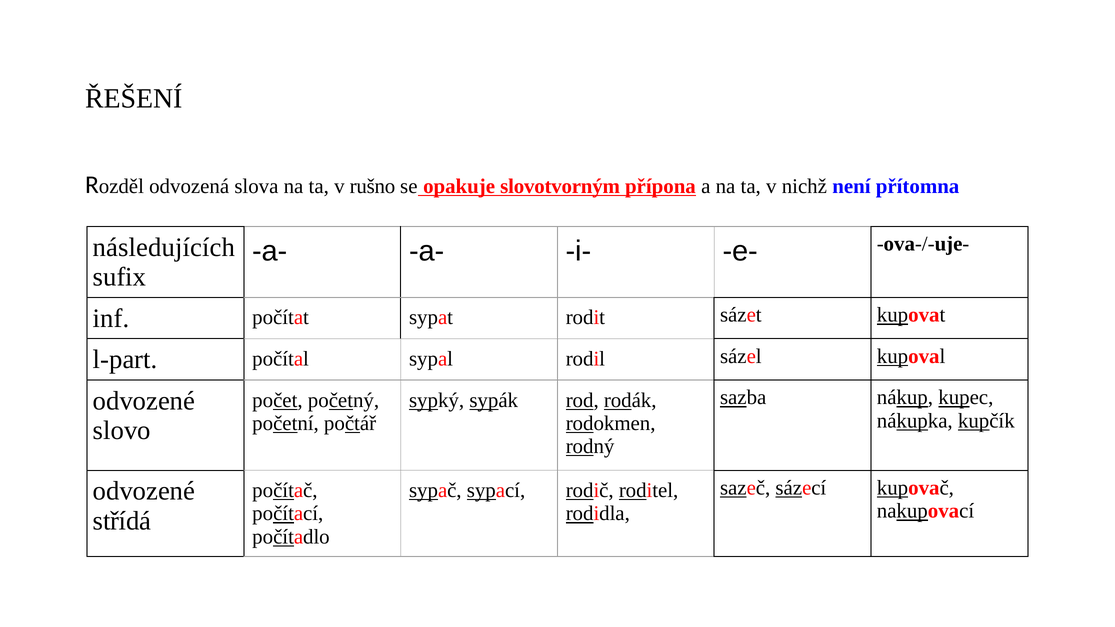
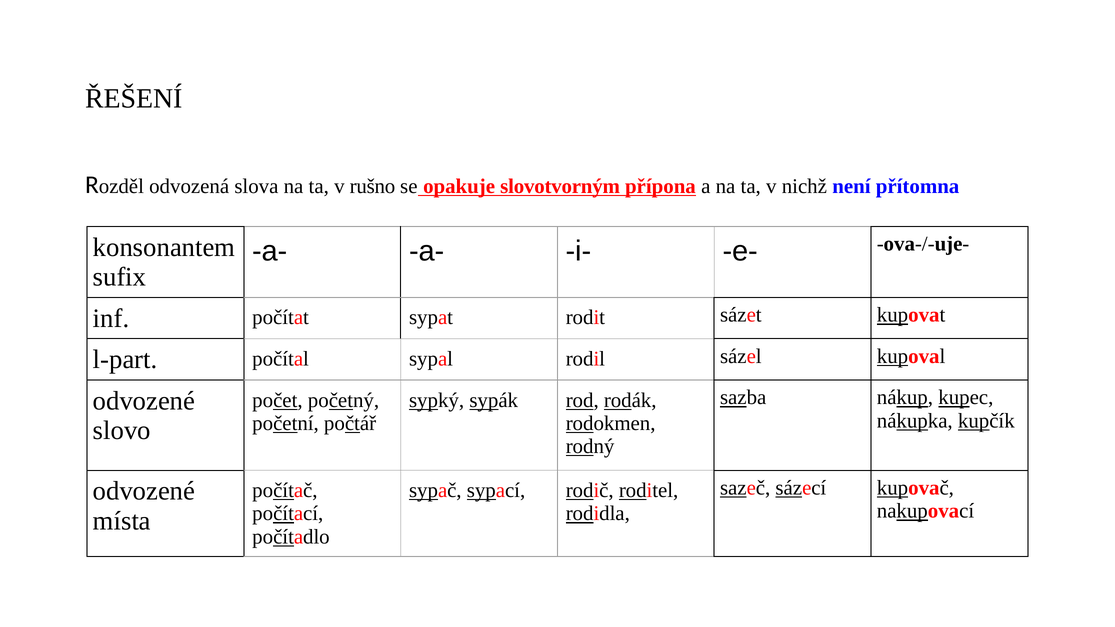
následujících: následujících -> konsonantem (164, 247)
střídá: střídá -> místa (122, 521)
